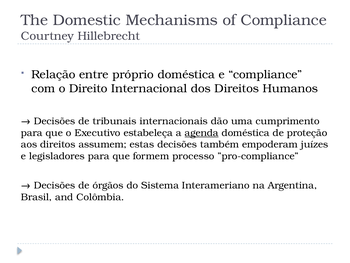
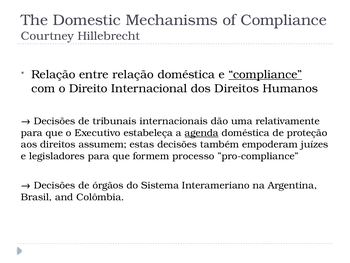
entre próprio: próprio -> relação (133, 74)
compliance underline: none -> present (265, 74)
cumprimento: cumprimento -> relativamente (288, 121)
